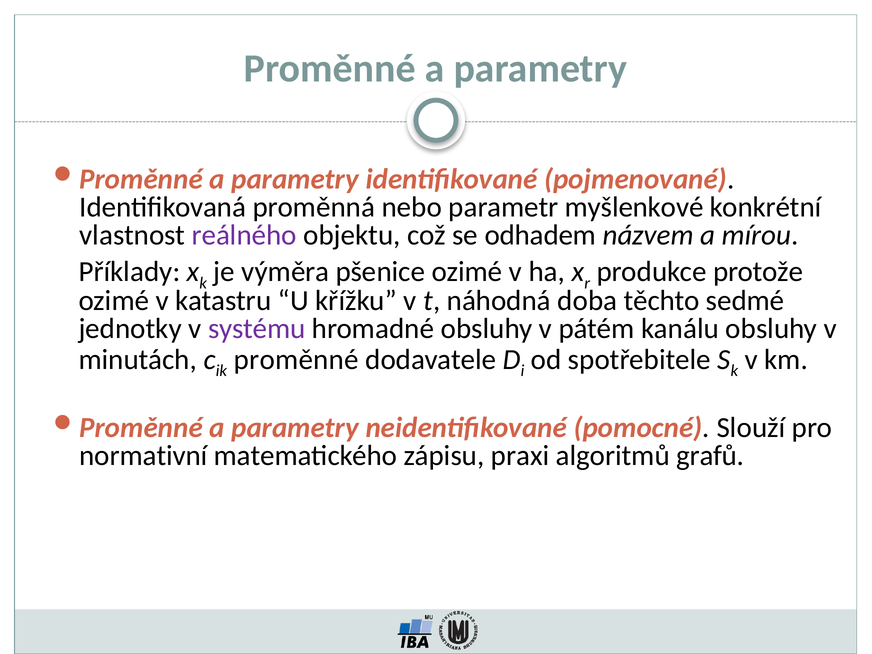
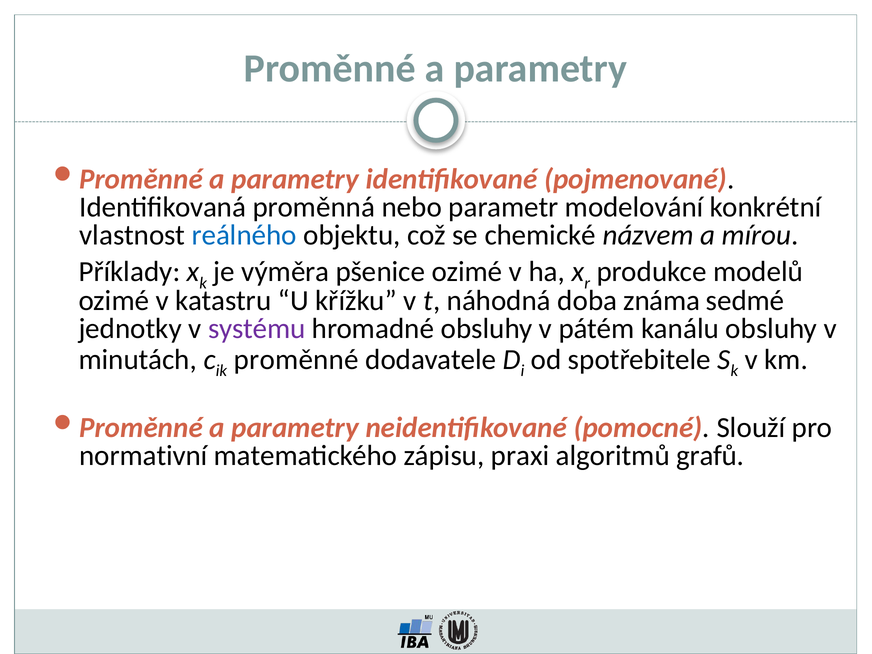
myšlenkové: myšlenkové -> modelování (634, 207)
reálného colour: purple -> blue (244, 235)
odhadem: odhadem -> chemické (540, 235)
protože: protože -> modelů (758, 272)
těchto: těchto -> známa (662, 301)
